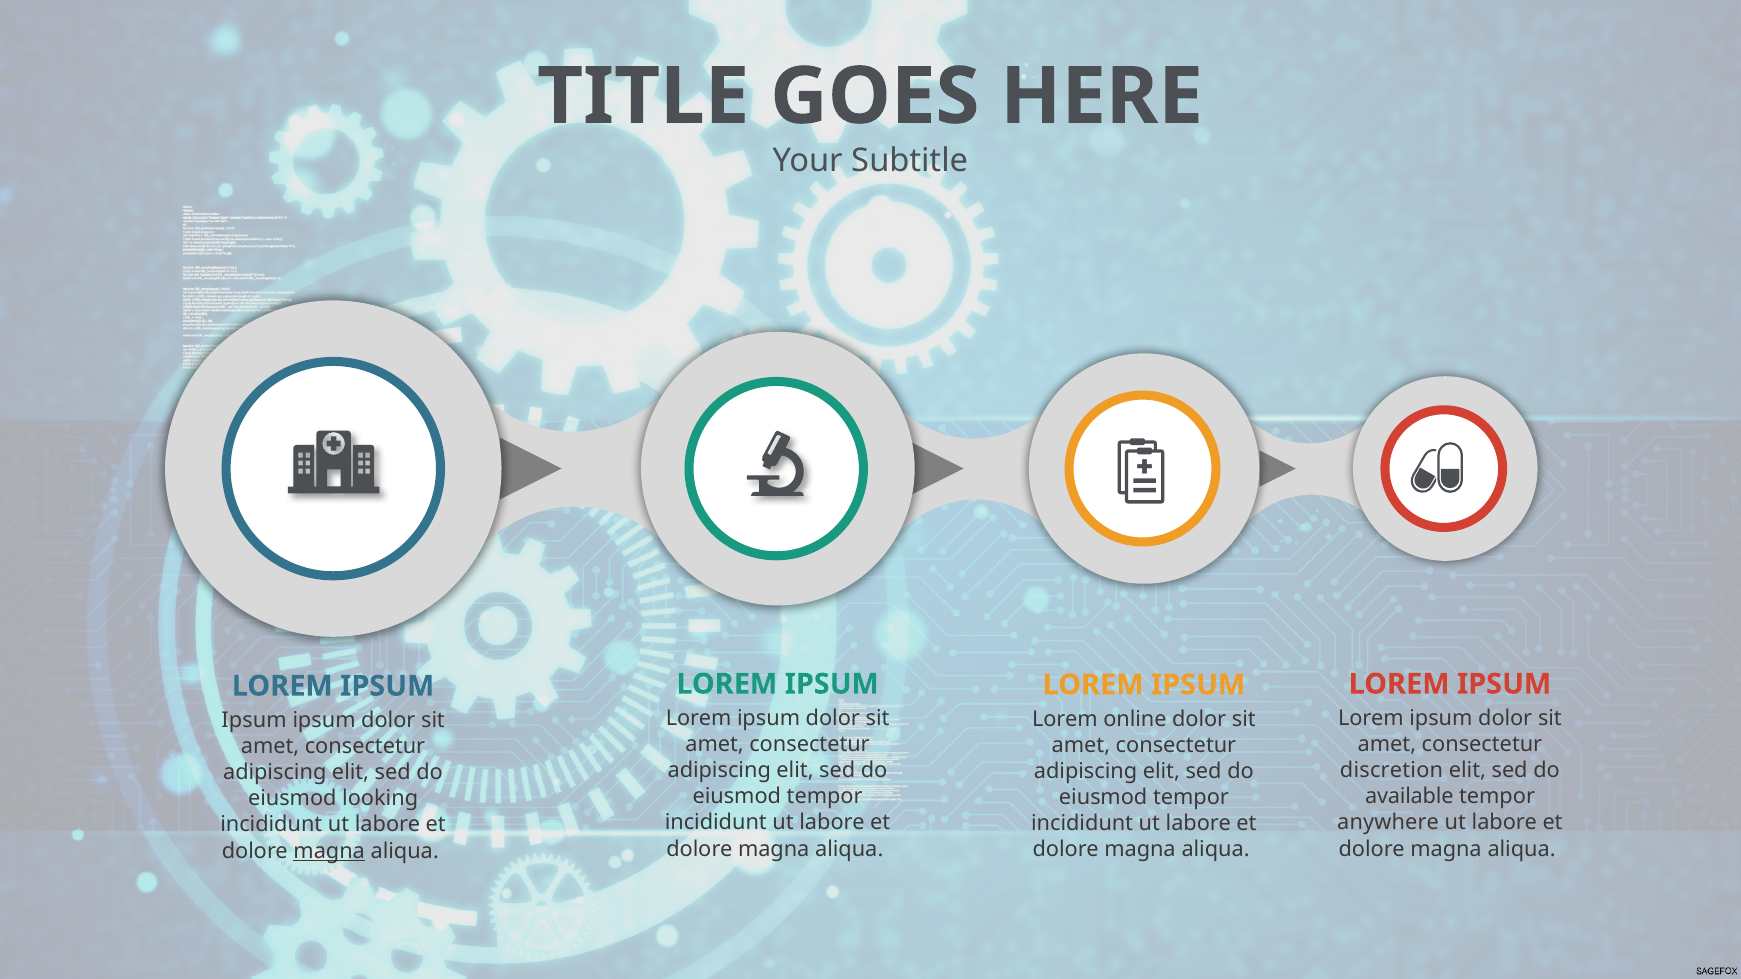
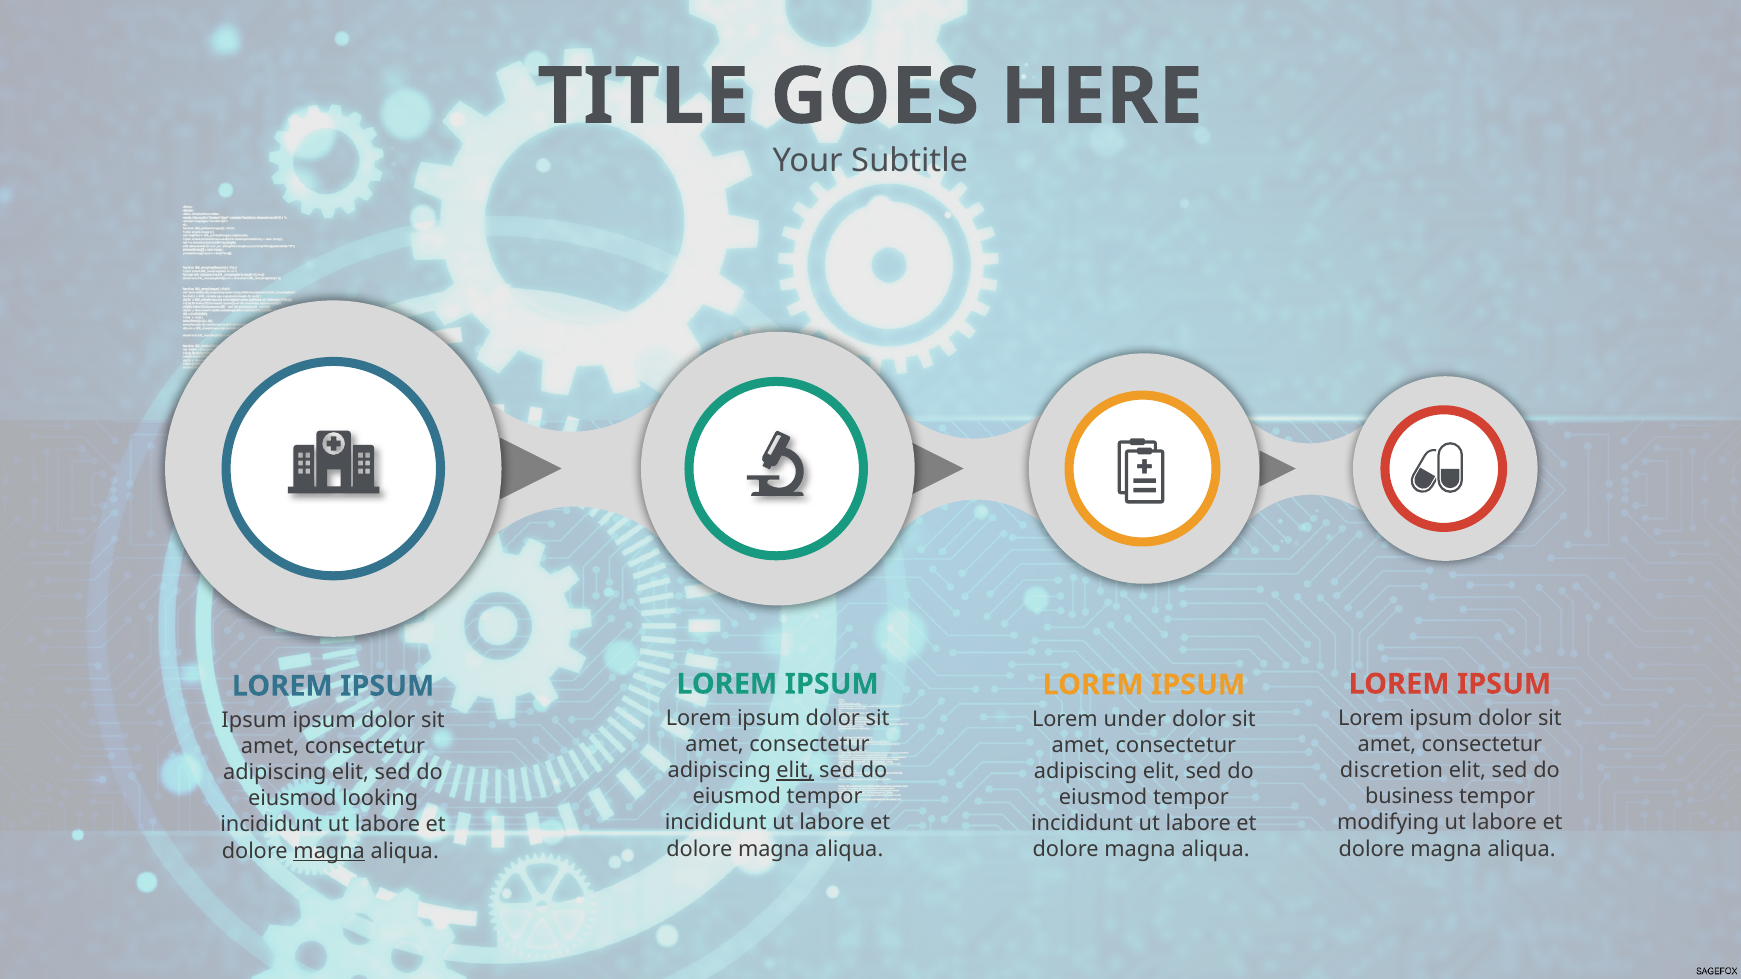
online: online -> under (1135, 719)
elit underline: none -> present (795, 771)
available: available -> business (1409, 797)
anywhere: anywhere -> modifying (1388, 823)
